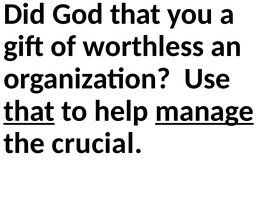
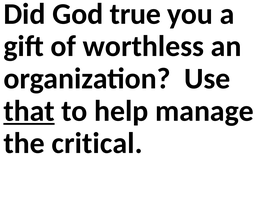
God that: that -> true (135, 14)
manage underline: present -> none (204, 111)
crucial: crucial -> critical (97, 143)
